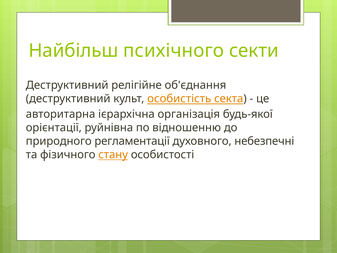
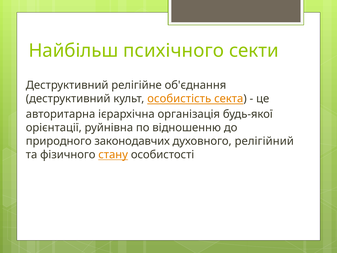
регламентації: регламентації -> законодавчих (132, 141)
небезпечні: небезпечні -> релігійний (264, 141)
